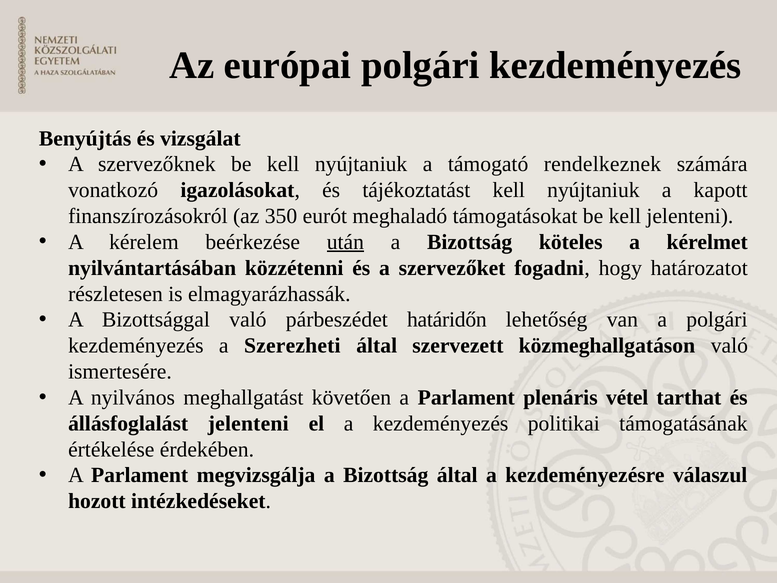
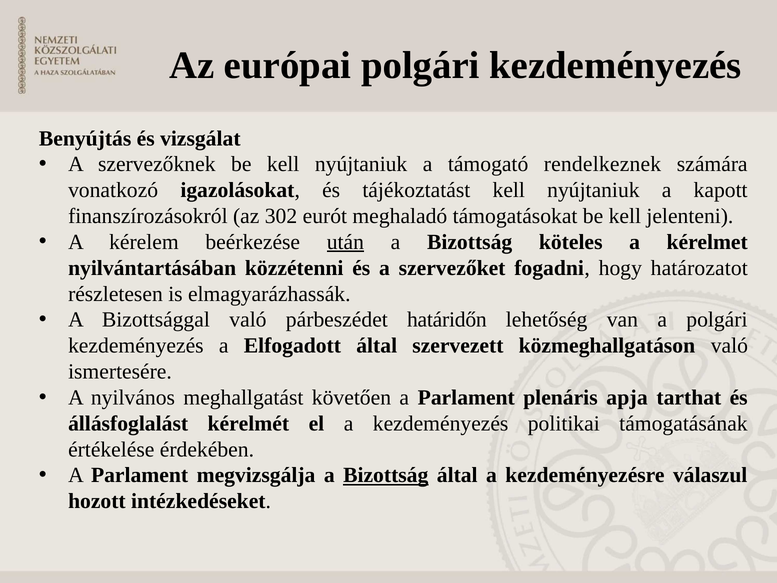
350: 350 -> 302 (281, 216)
Szerezheti: Szerezheti -> Elfogadott (292, 346)
vétel: vétel -> apja (627, 397)
állásfoglalást jelenteni: jelenteni -> kérelmét (248, 423)
Bizottság underline: none -> present (386, 475)
